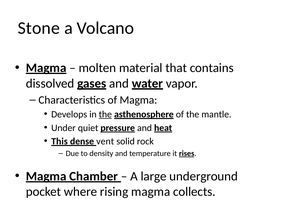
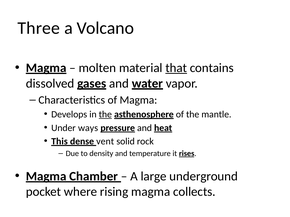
Stone: Stone -> Three (39, 28)
that underline: none -> present (176, 68)
quiet: quiet -> ways (88, 128)
